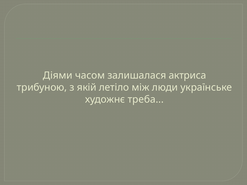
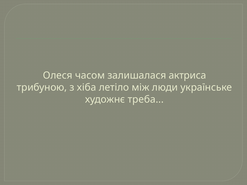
Діями: Діями -> Олеся (58, 76)
якій: якій -> хіба (87, 88)
